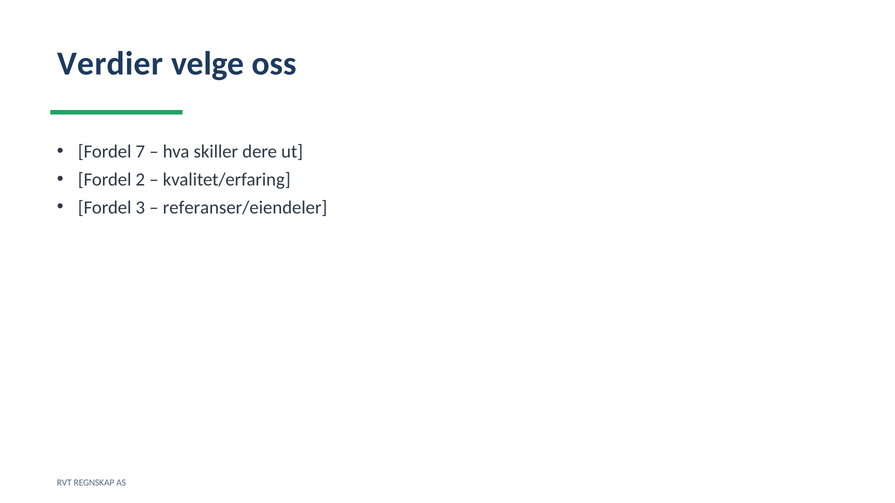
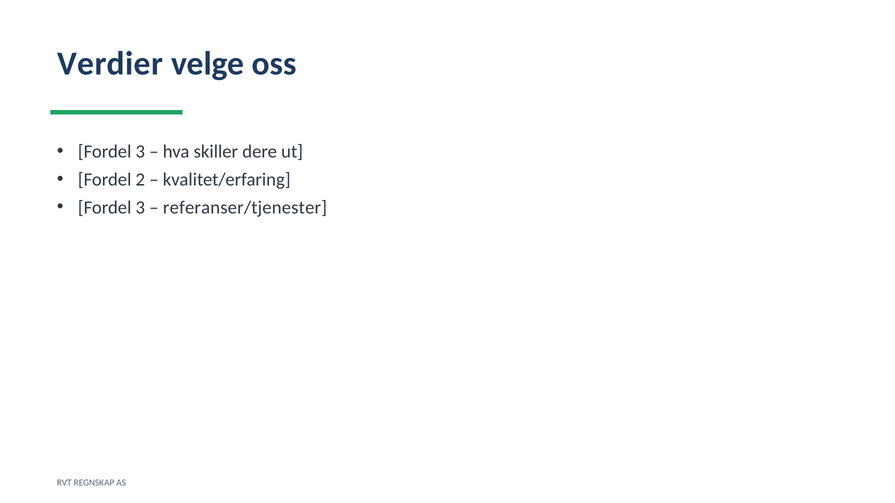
7: 7 -> 3 (140, 152)
referanser/eiendeler: referanser/eiendeler -> referanser/tjenester (245, 208)
